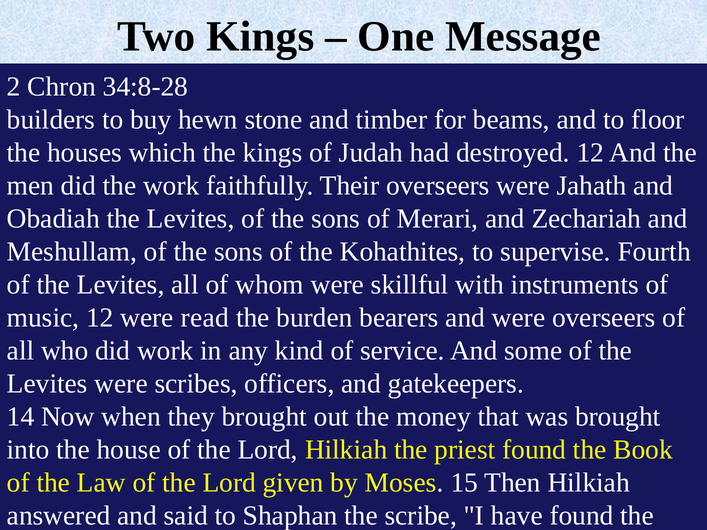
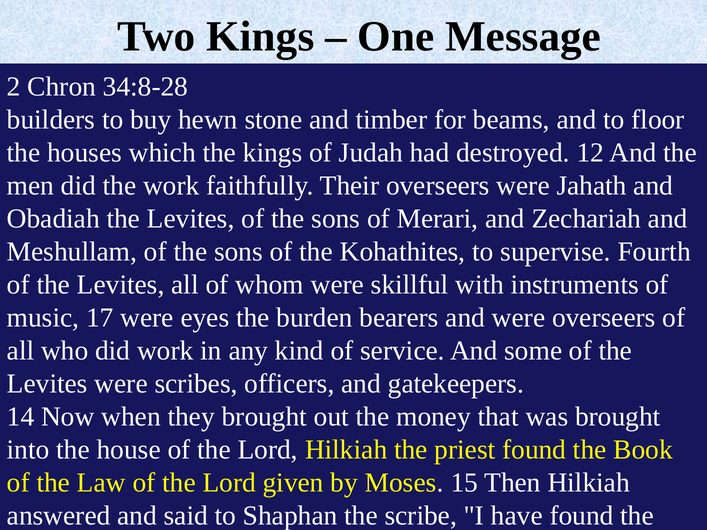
music 12: 12 -> 17 (100, 318)
were read: read -> eyes (205, 318)
